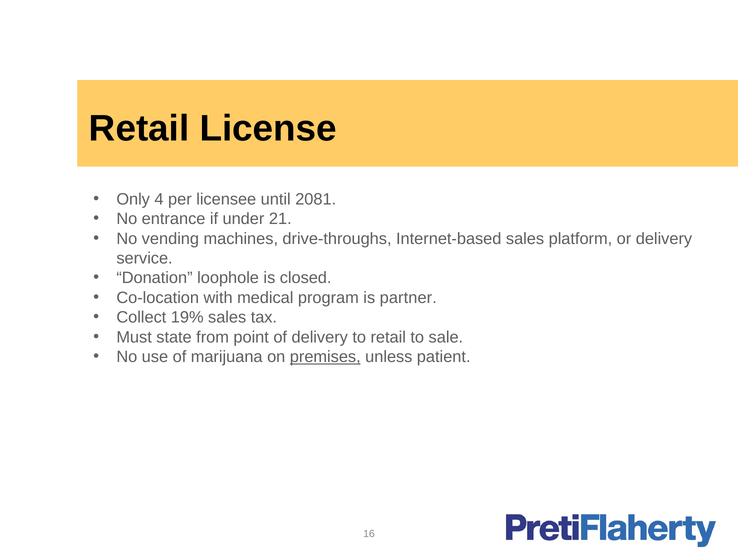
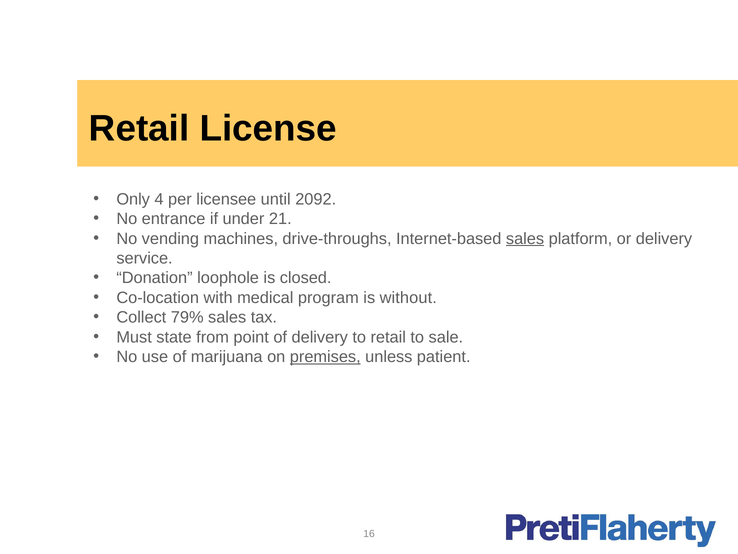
2081: 2081 -> 2092 (316, 199)
sales underline: none -> present (525, 238)
partner: partner -> without (408, 297)
19%: 19% -> 79% (187, 317)
